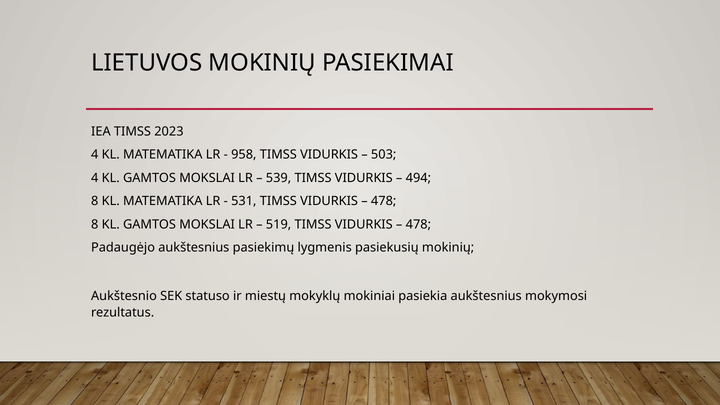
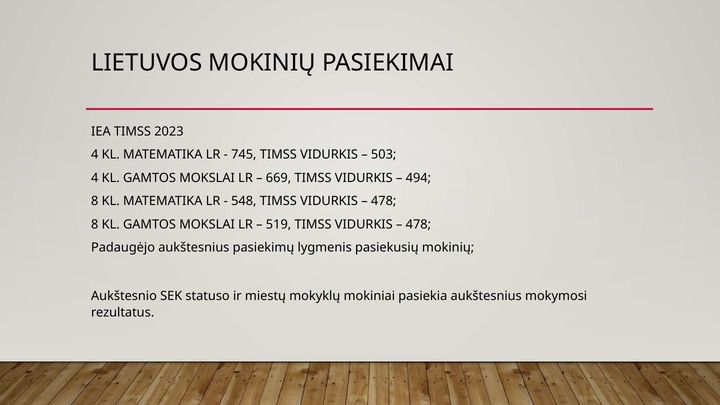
958: 958 -> 745 (244, 155)
539: 539 -> 669 (279, 178)
531: 531 -> 548 (244, 201)
